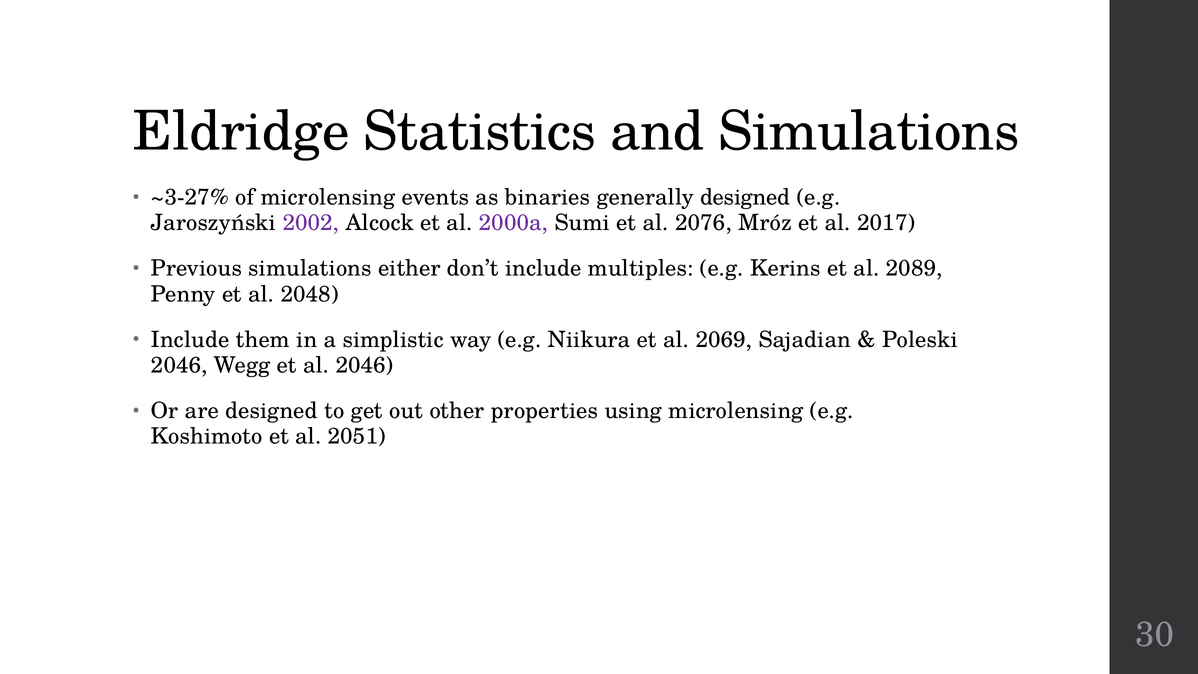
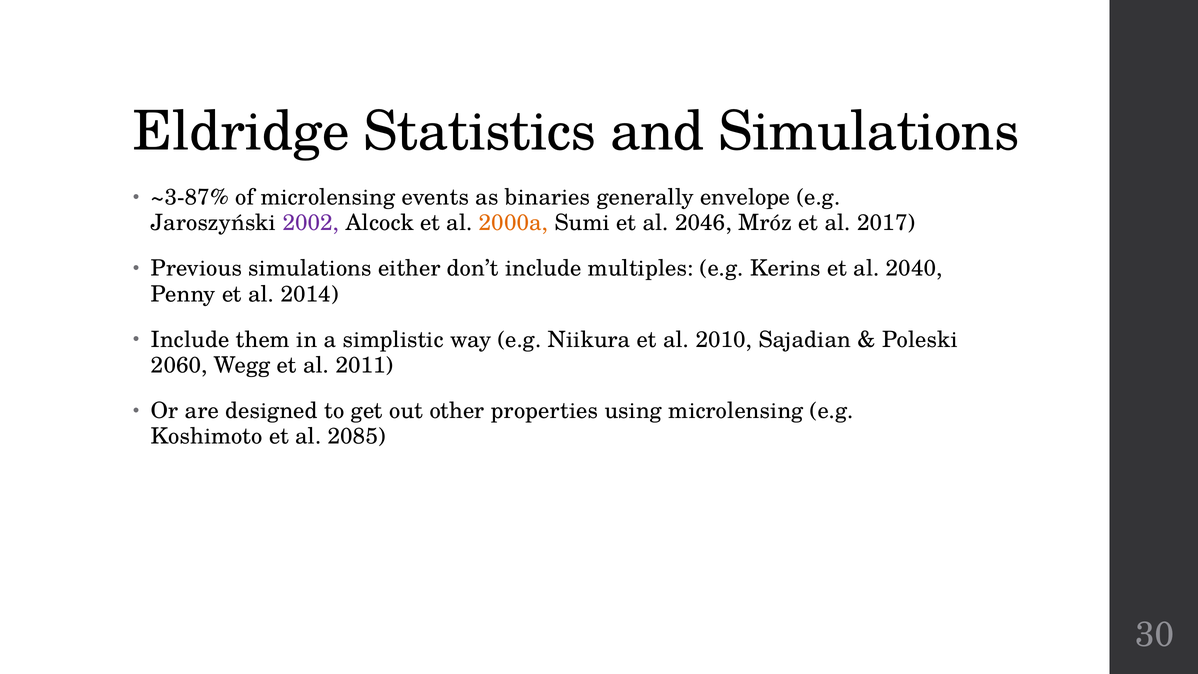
~3-27%: ~3-27% -> ~3-87% (190, 197)
generally designed: designed -> envelope (745, 197)
2000a colour: purple -> orange (513, 223)
2076: 2076 -> 2046 (703, 223)
2089: 2089 -> 2040 (914, 268)
2048: 2048 -> 2014 (310, 294)
2069: 2069 -> 2010 (724, 340)
2046: 2046 -> 2060 (179, 365)
al 2046: 2046 -> 2011 (364, 365)
2051: 2051 -> 2085 (357, 436)
